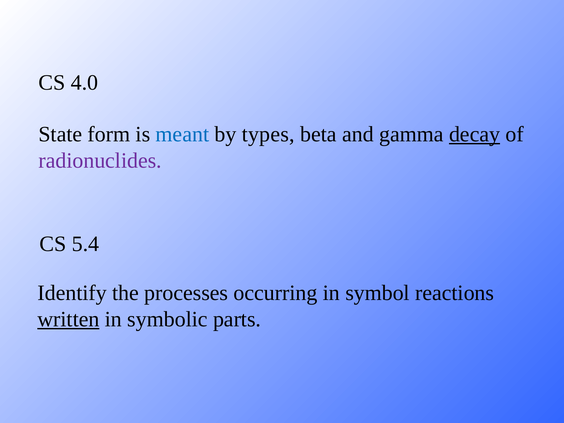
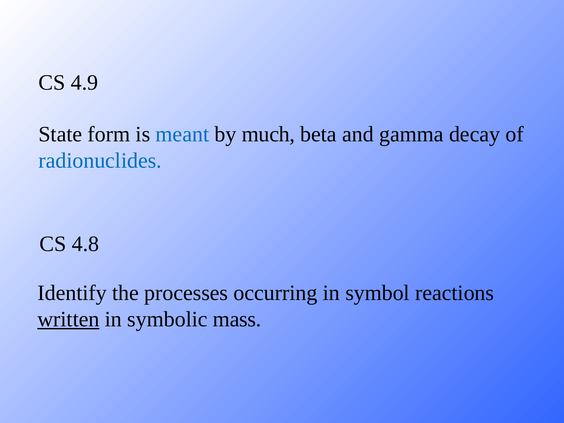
4.0: 4.0 -> 4.9 (84, 83)
types: types -> much (268, 134)
decay underline: present -> none (475, 134)
radionuclides colour: purple -> blue (100, 161)
5.4: 5.4 -> 4.8 (85, 244)
parts: parts -> mass (237, 319)
